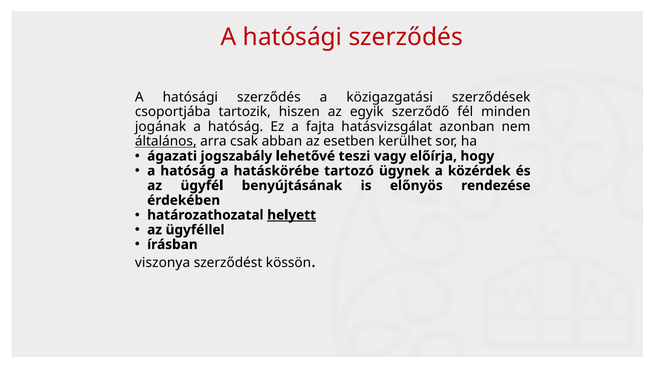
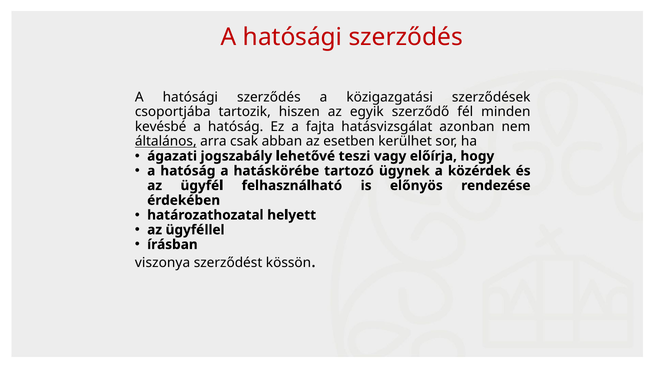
jogának: jogának -> kevésbé (161, 127)
benyújtásának: benyújtásának -> felhasználható (292, 186)
helyett underline: present -> none (292, 215)
